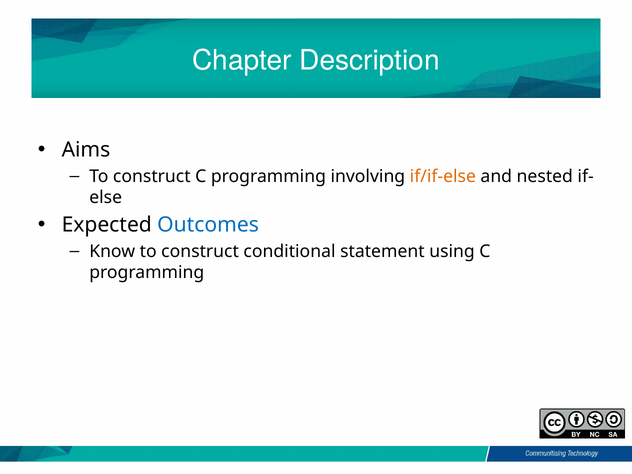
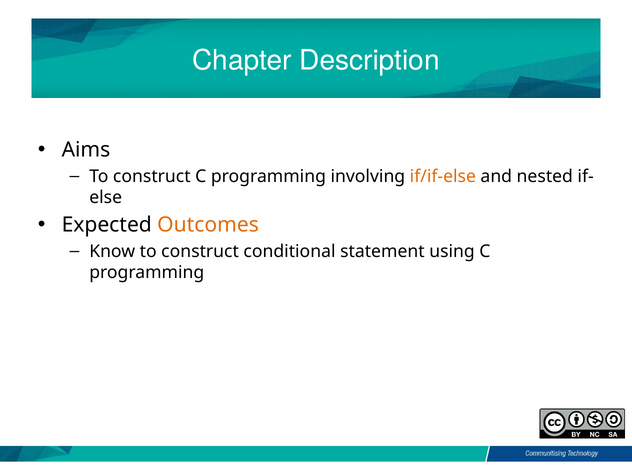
Outcomes colour: blue -> orange (208, 225)
